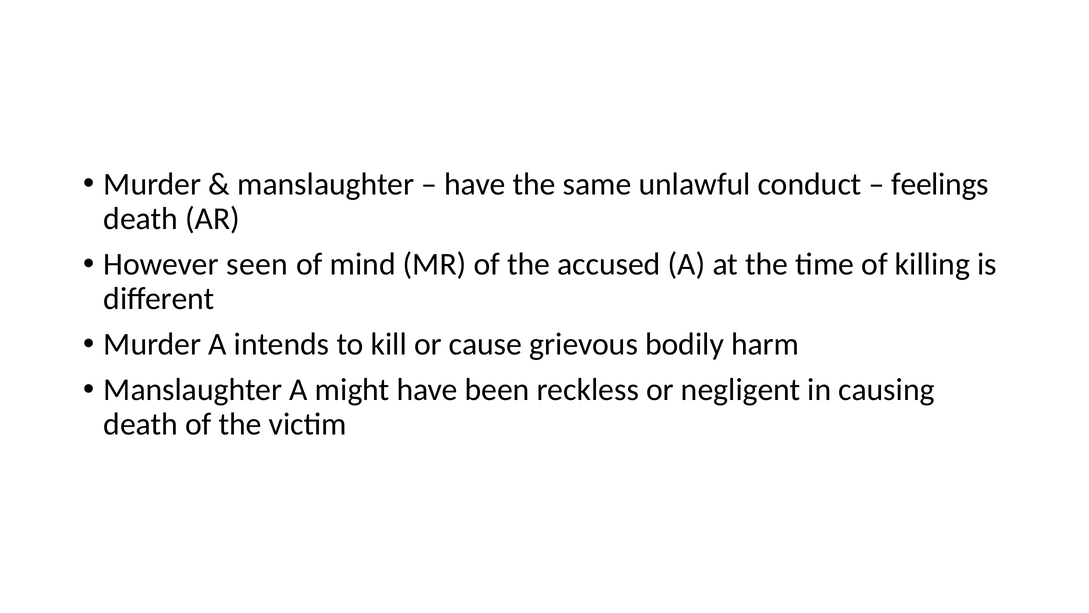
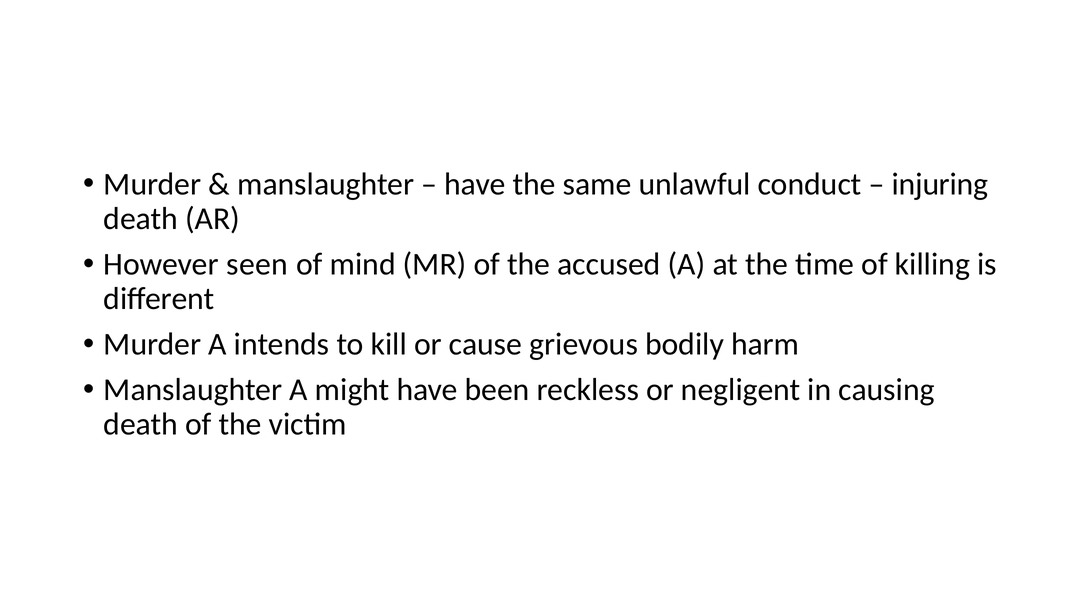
feelings: feelings -> injuring (940, 184)
